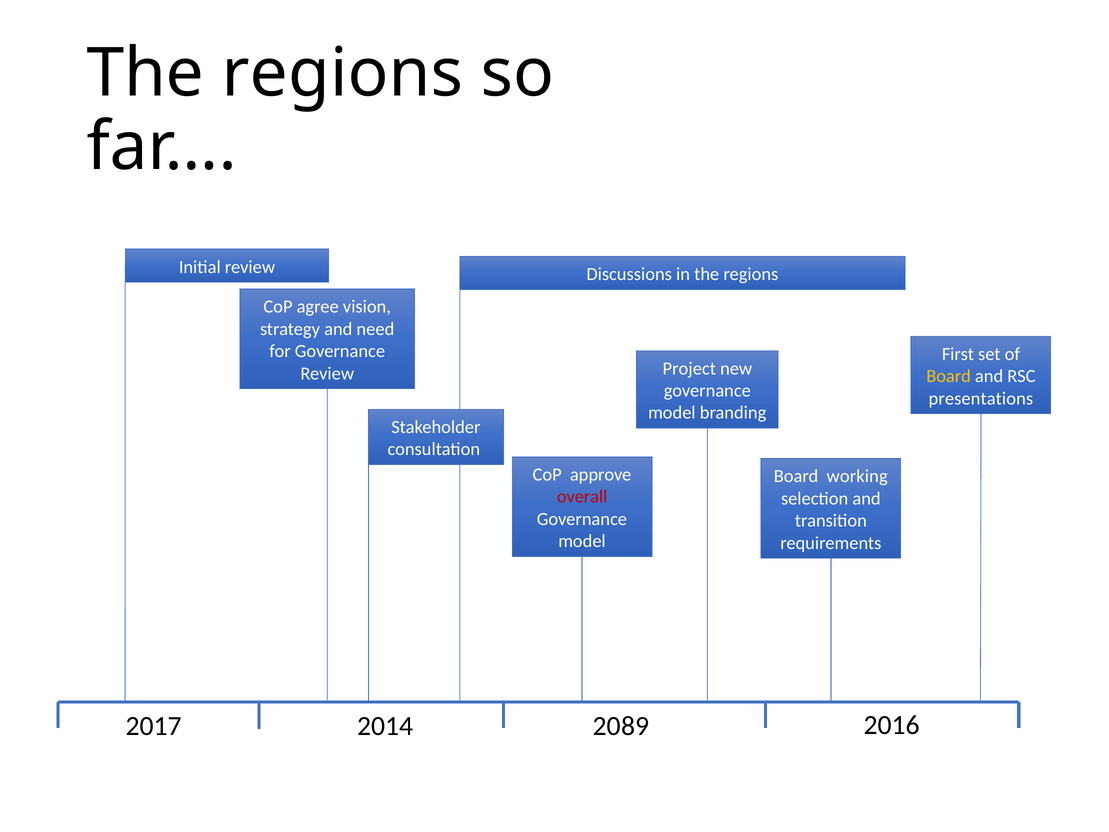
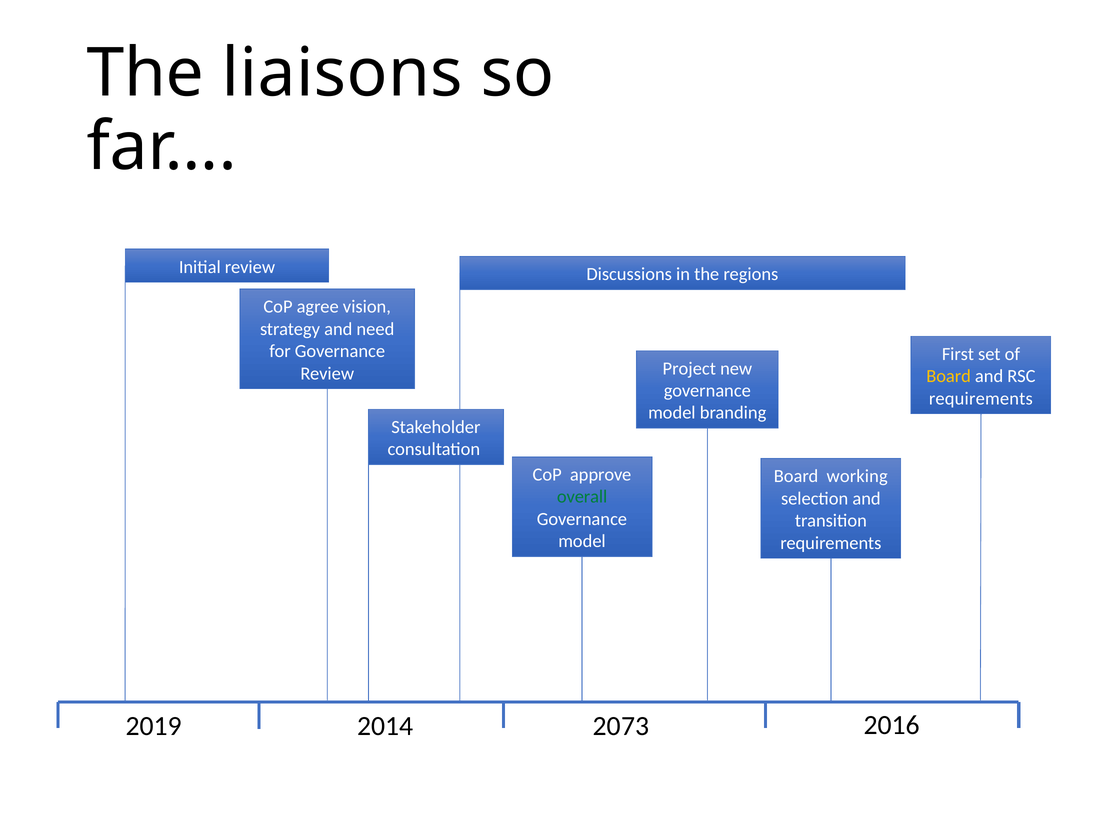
regions: regions -> liaisons (342, 74)
presentations: presentations -> requirements (981, 398)
overall colour: red -> green (582, 497)
2017: 2017 -> 2019 (154, 726)
2089: 2089 -> 2073 (621, 726)
